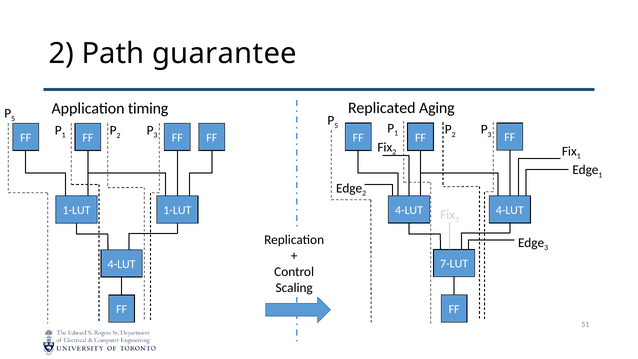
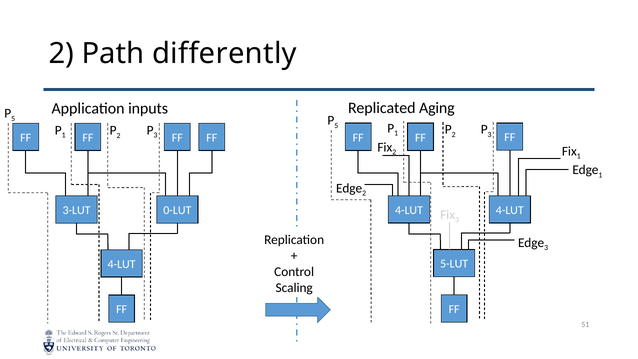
guarantee: guarantee -> differently (225, 54)
timing: timing -> inputs (148, 109)
1-LUT: 1-LUT -> 3-LUT (77, 210)
1-LUT: 1-LUT -> 0-LUT (177, 210)
7-LUT: 7-LUT -> 5-LUT (454, 264)
